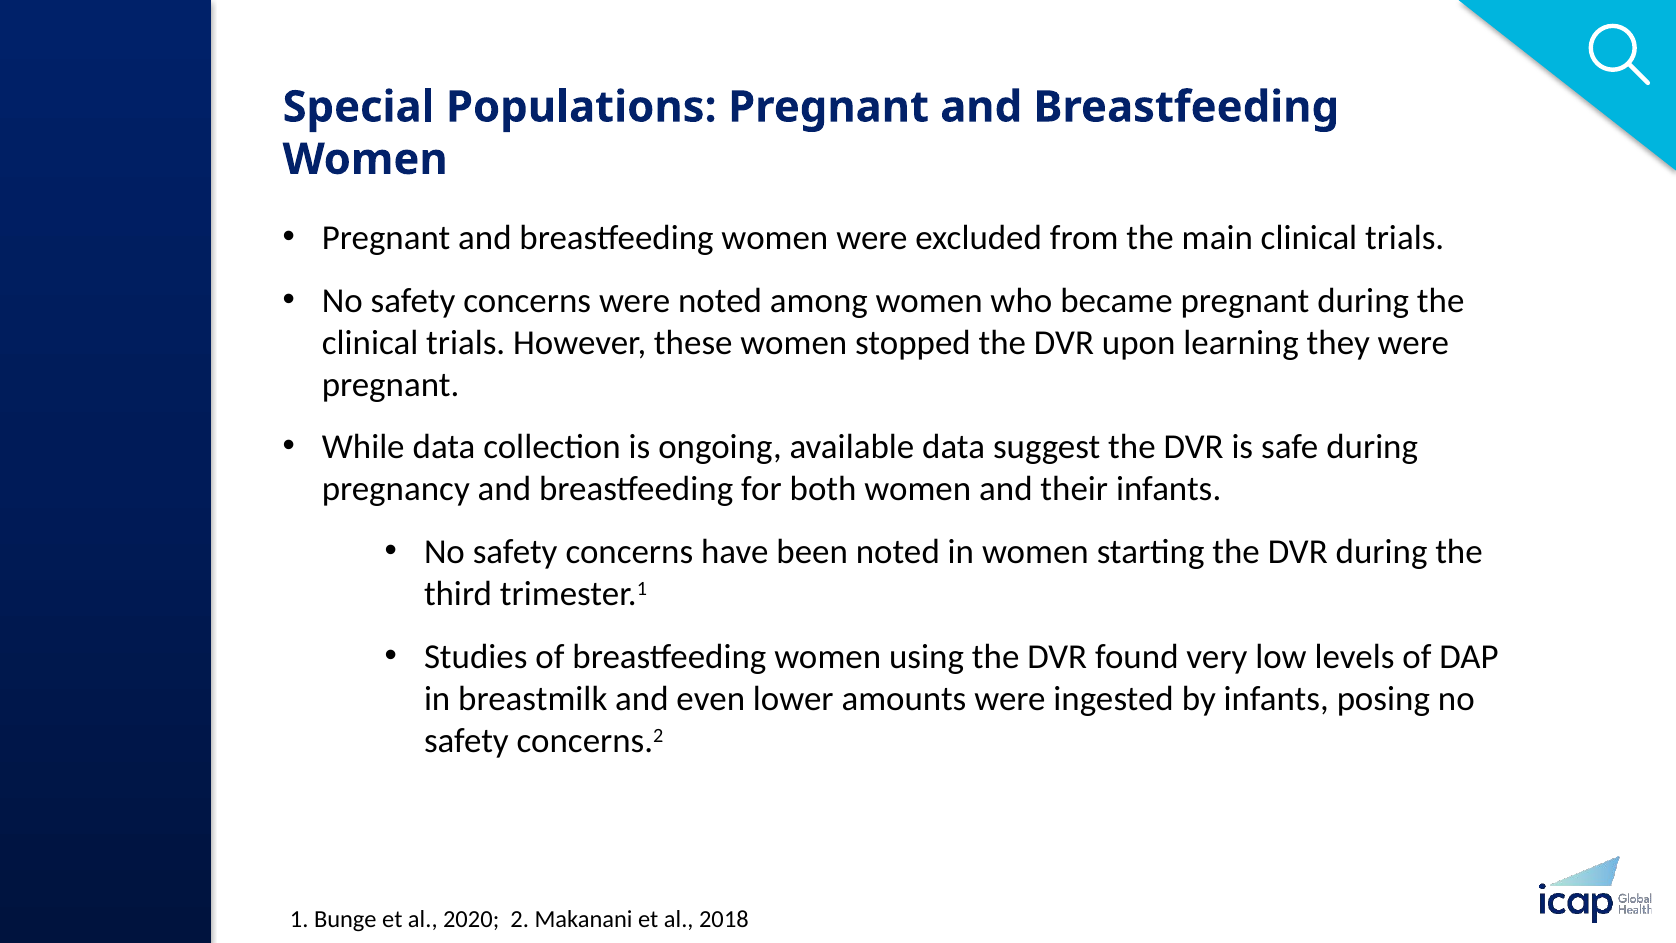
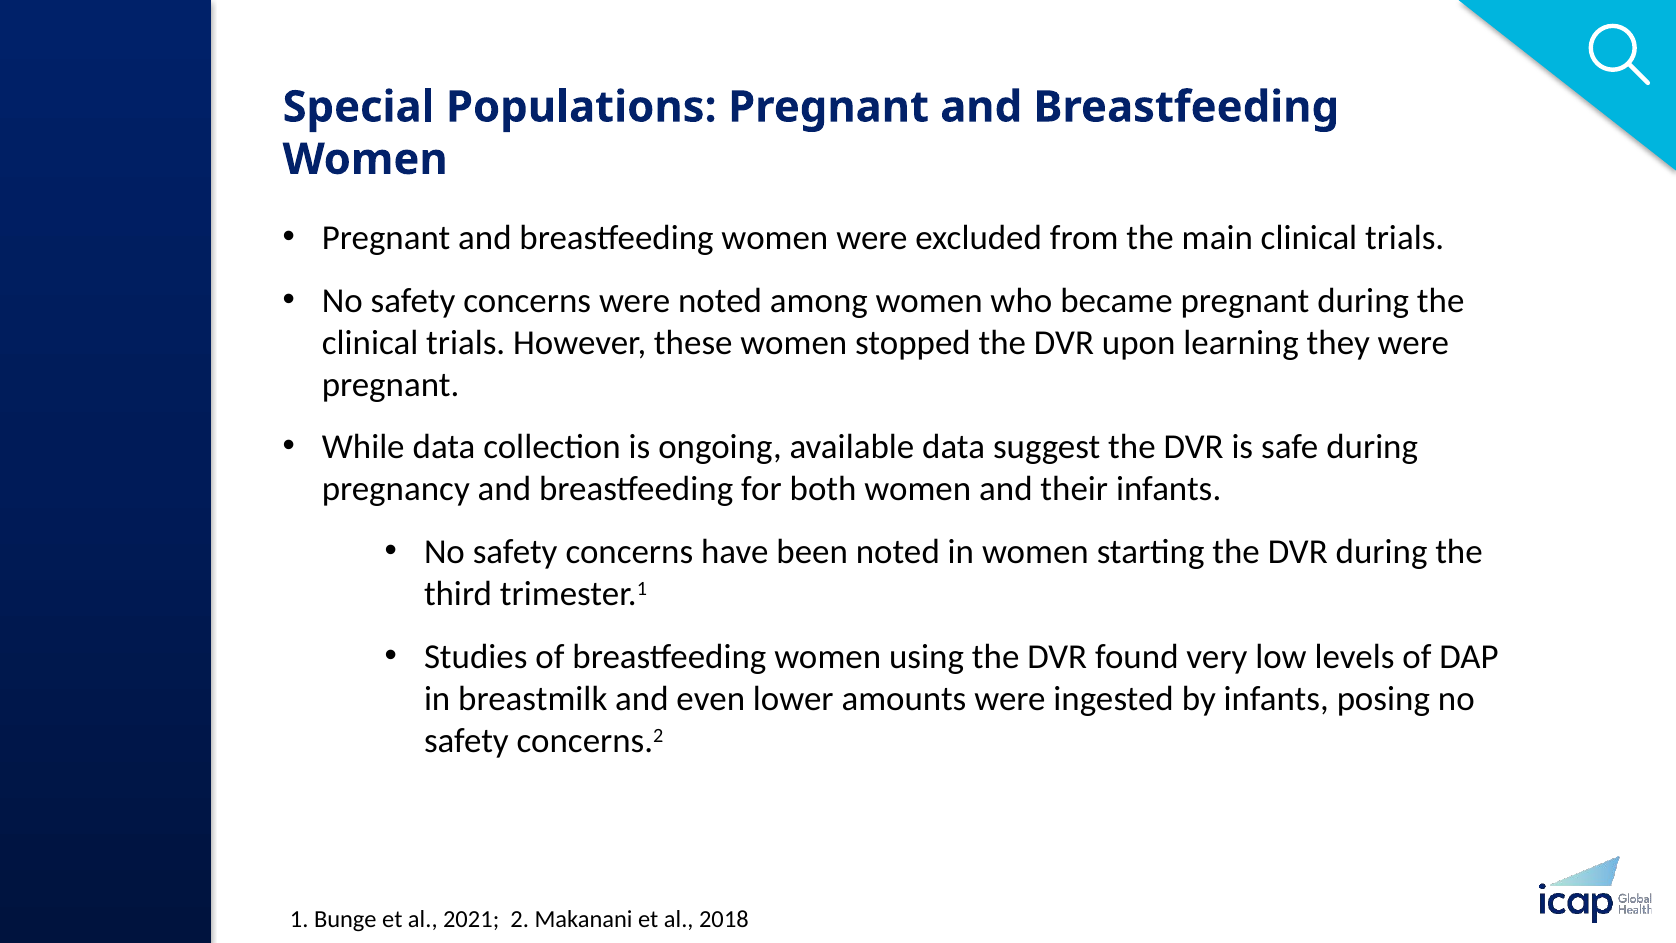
2020: 2020 -> 2021 (471, 919)
